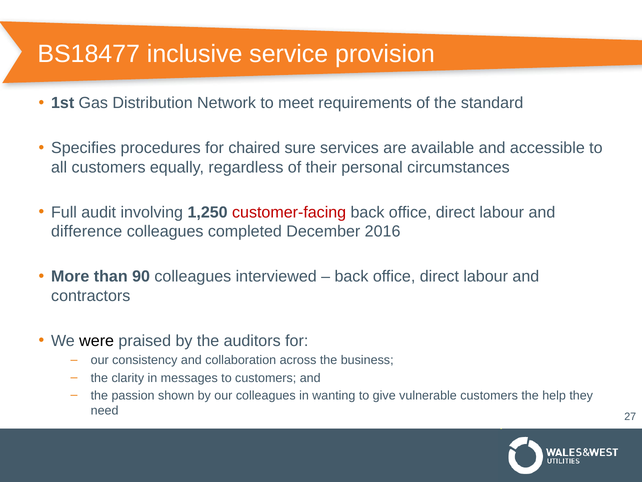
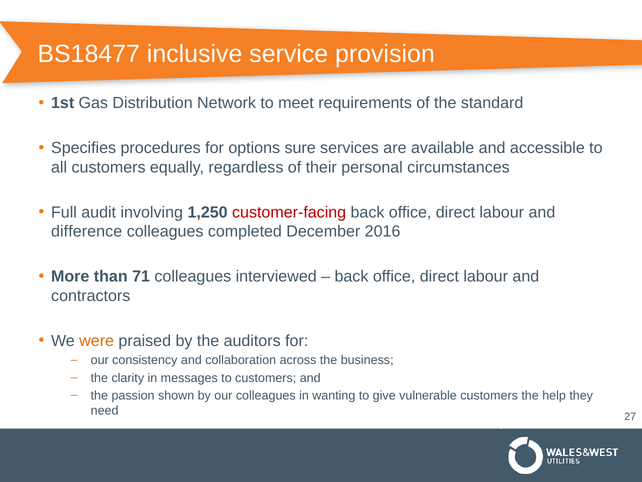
chaired: chaired -> options (254, 148)
90: 90 -> 71 (141, 276)
were colour: black -> orange (97, 341)
